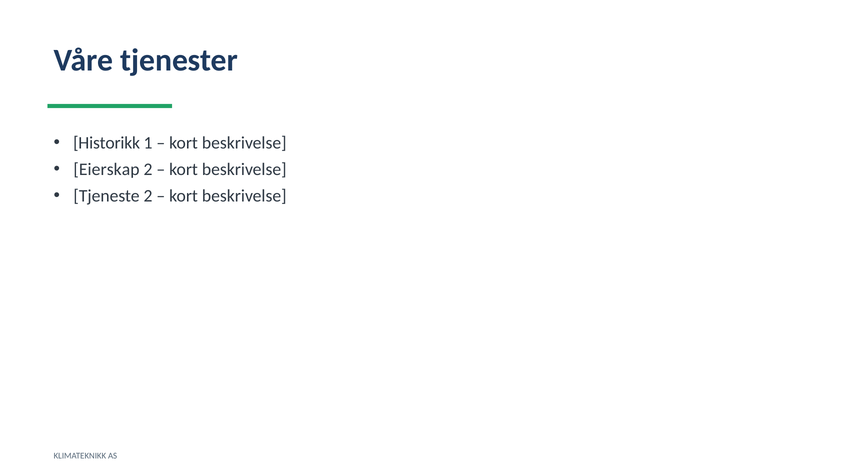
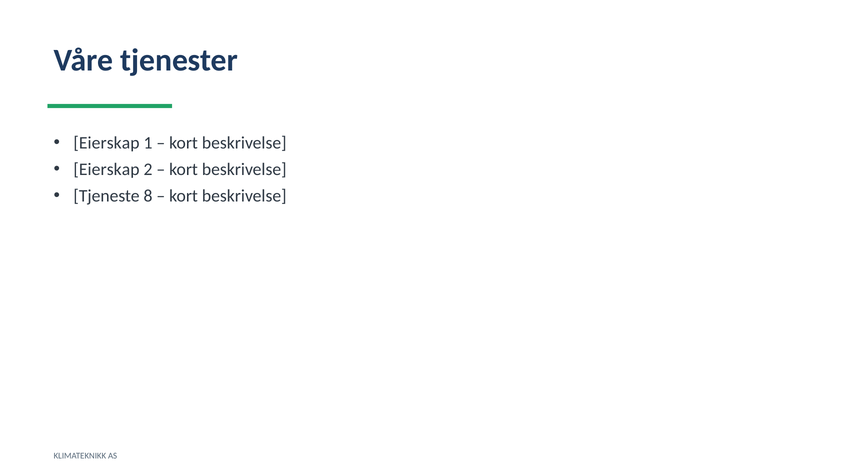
Historikk: Historikk -> Eierskap (107, 143)
Tjeneste 2: 2 -> 8 (148, 196)
